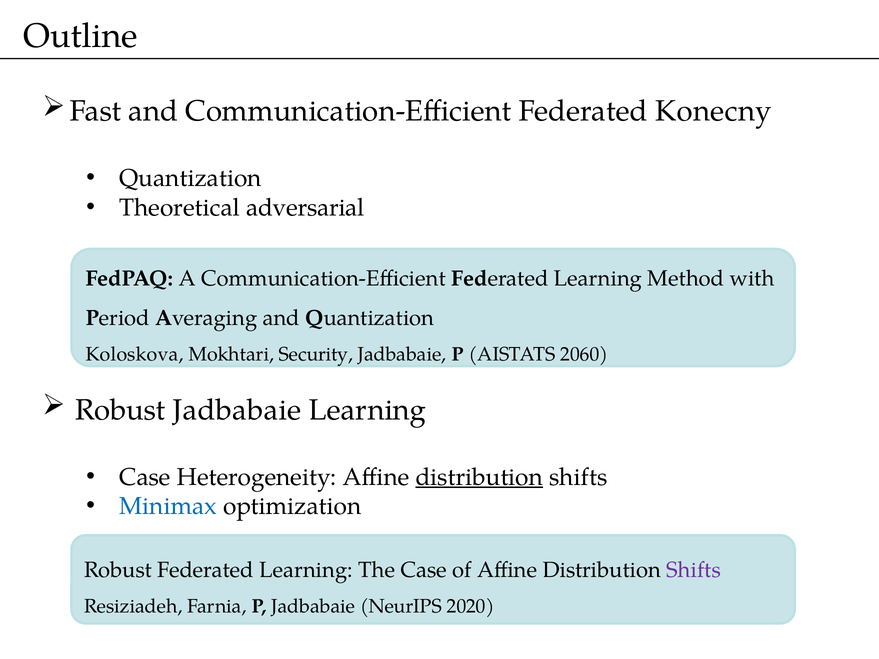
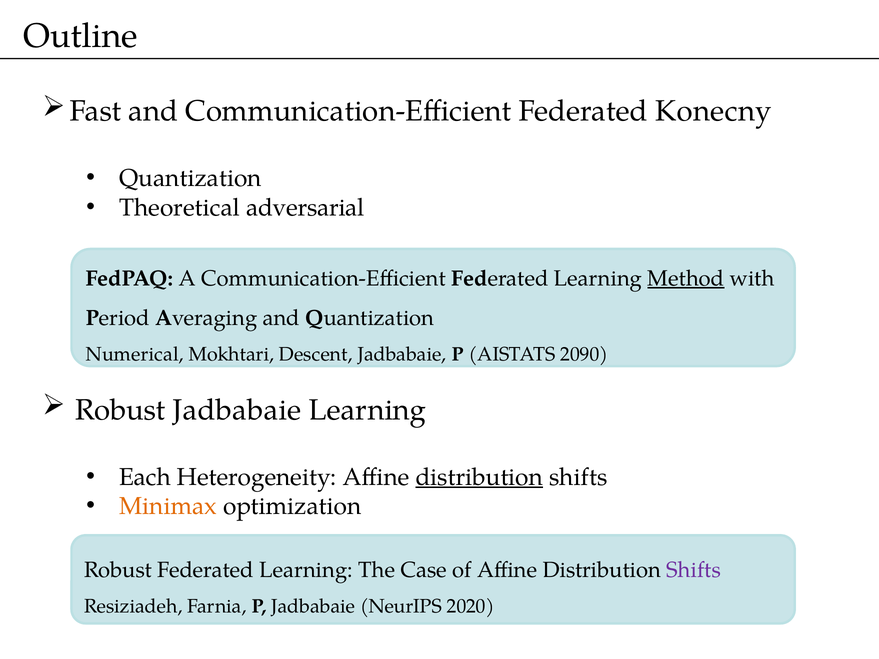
Method underline: none -> present (686, 278)
Koloskova: Koloskova -> Numerical (135, 354)
Security: Security -> Descent (316, 354)
2060: 2060 -> 2090 (584, 354)
Case: Case -> Each (145, 477)
Minimax colour: blue -> orange (168, 506)
